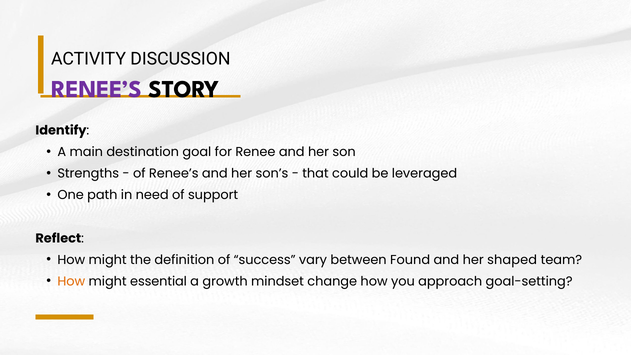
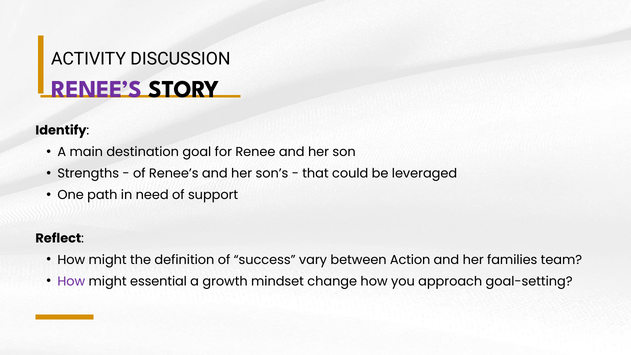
Found: Found -> Action (410, 260)
shaped: shaped -> families (512, 260)
How colour: orange -> purple (71, 281)
